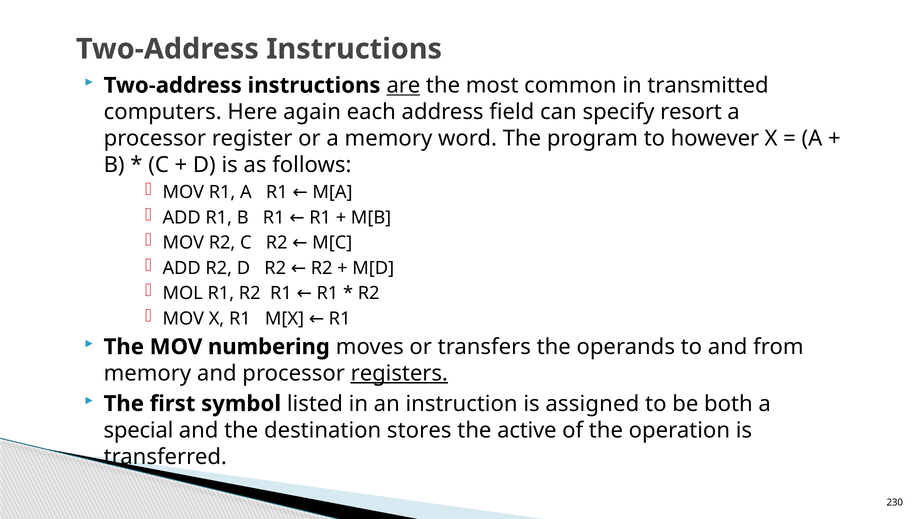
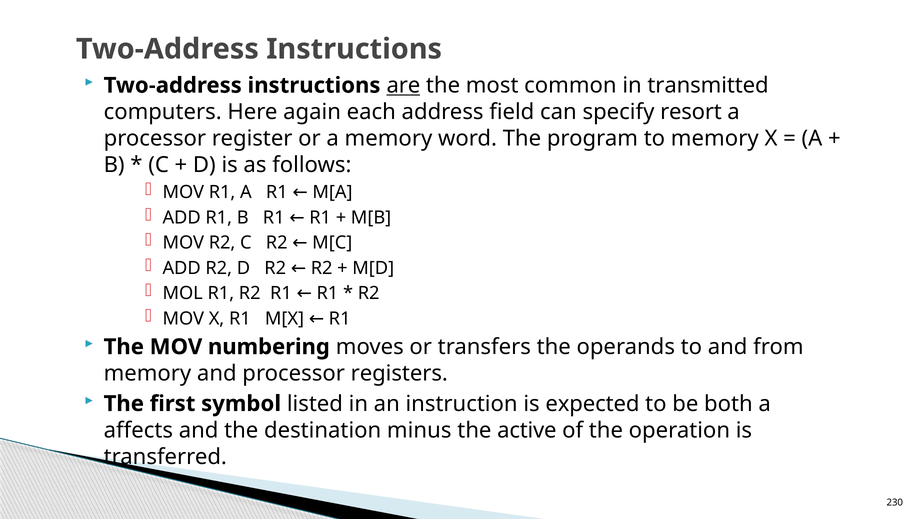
to however: however -> memory (715, 139)
registers underline: present -> none (399, 373)
assigned: assigned -> expected (592, 404)
special: special -> affects (138, 430)
stores: stores -> minus (419, 430)
